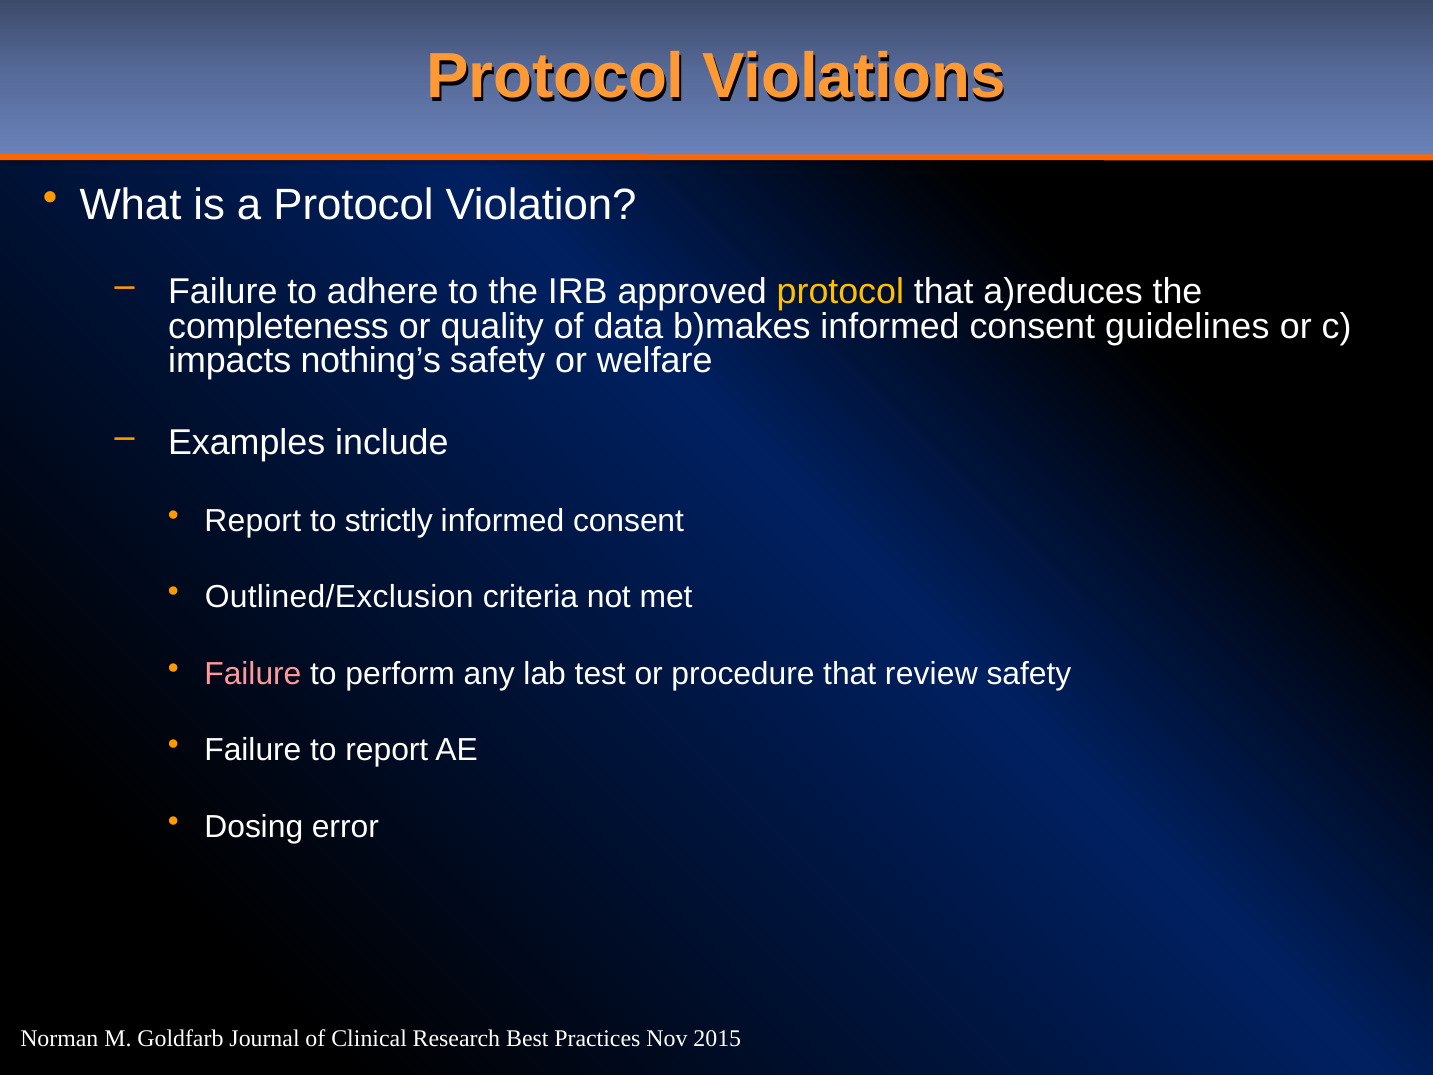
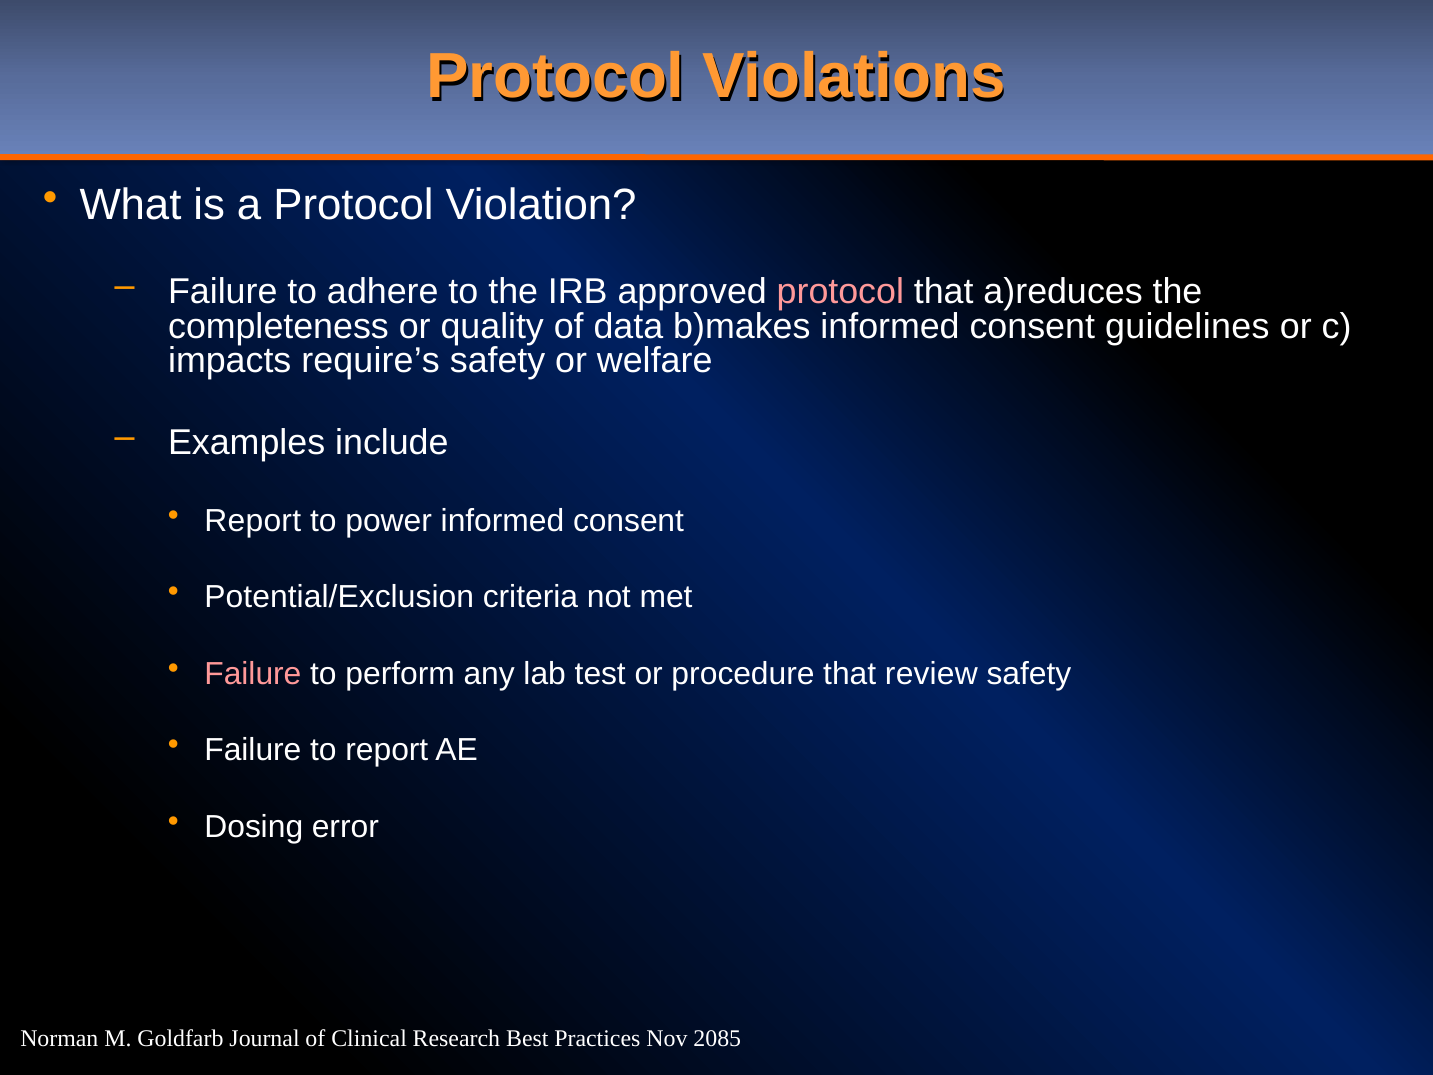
protocol colour: yellow -> pink (840, 292)
nothing’s: nothing’s -> require’s (371, 361)
strictly: strictly -> power (389, 521)
Outlined/Exclusion: Outlined/Exclusion -> Potential/Exclusion (339, 597)
2015: 2015 -> 2085 (717, 1038)
